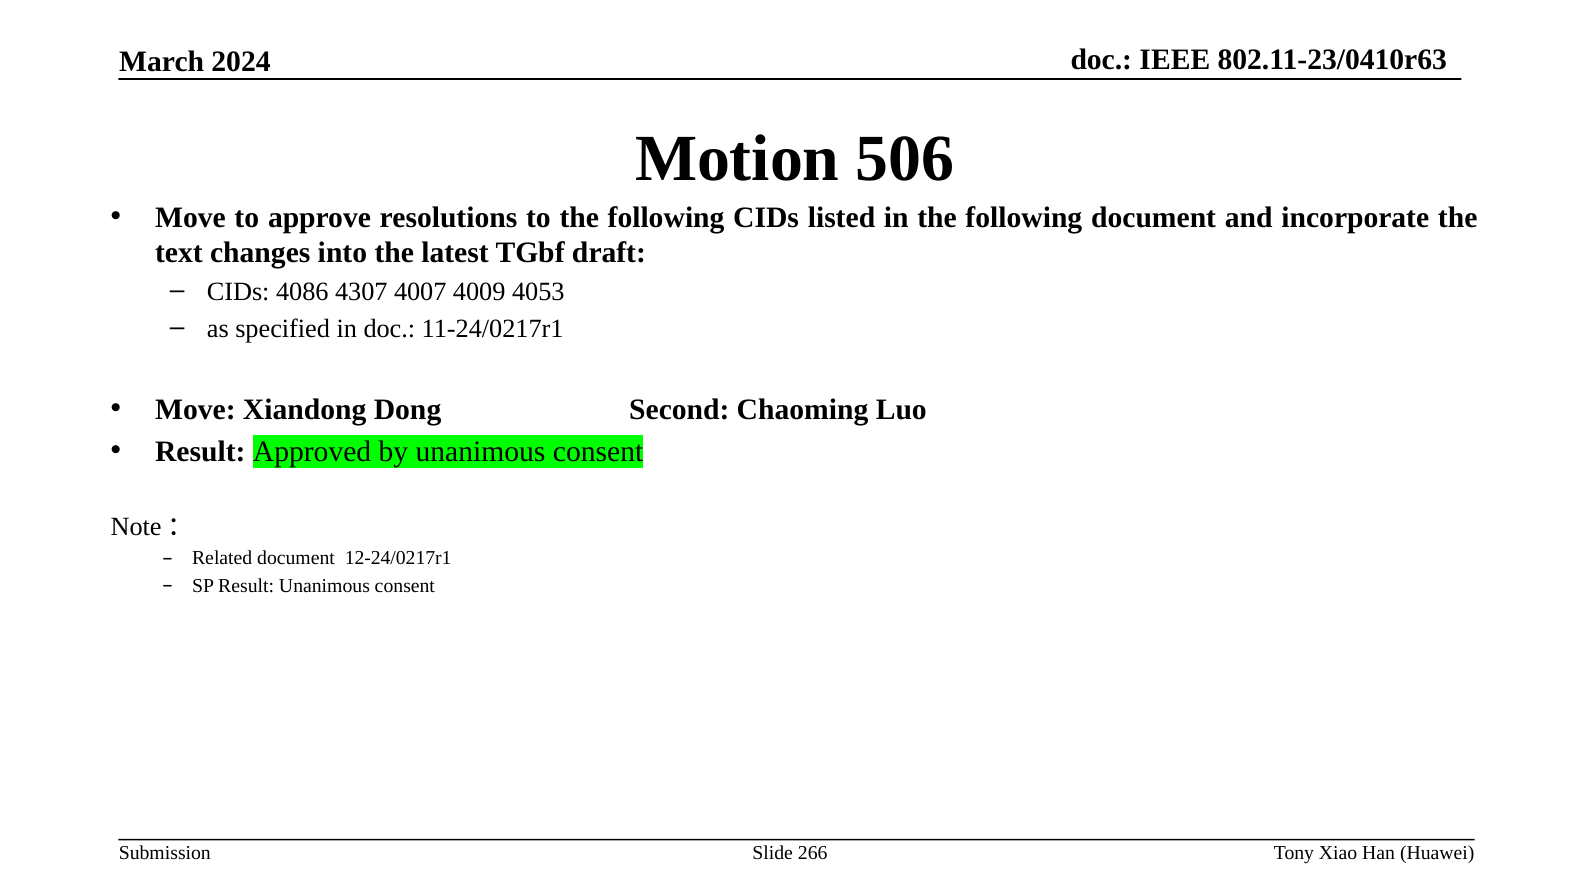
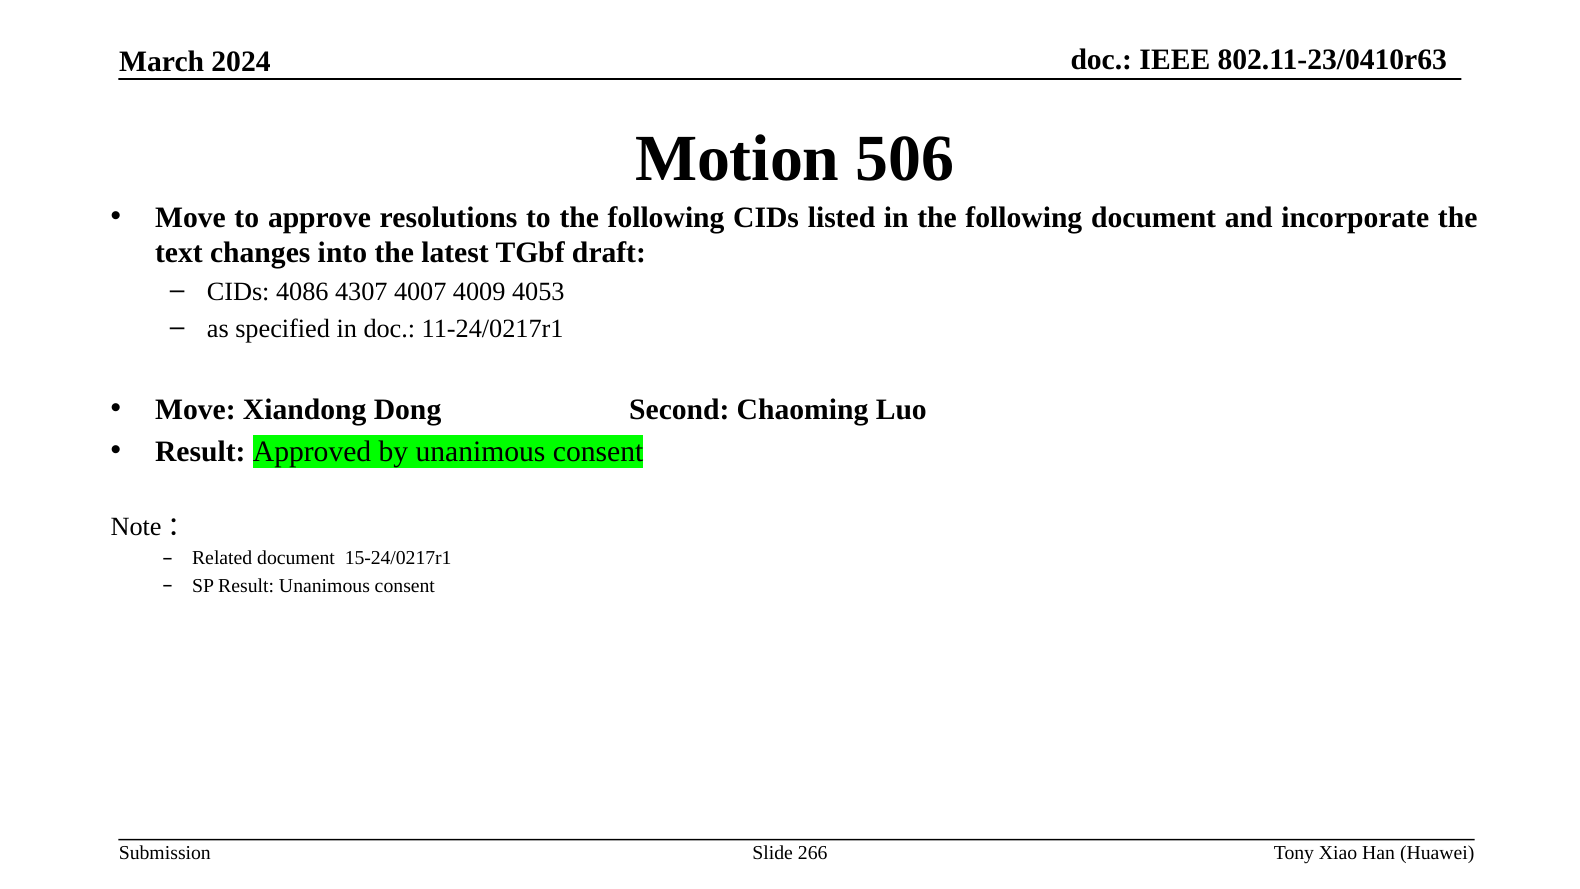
12-24/0217r1: 12-24/0217r1 -> 15-24/0217r1 (398, 558)
